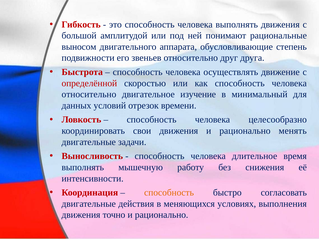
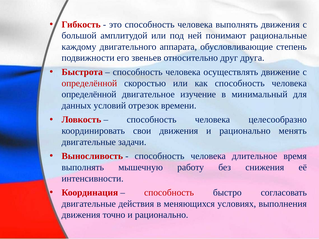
выносом: выносом -> каждому (79, 47)
относительно: относительно -> определённой (89, 94)
способность colour: orange -> red (169, 193)
